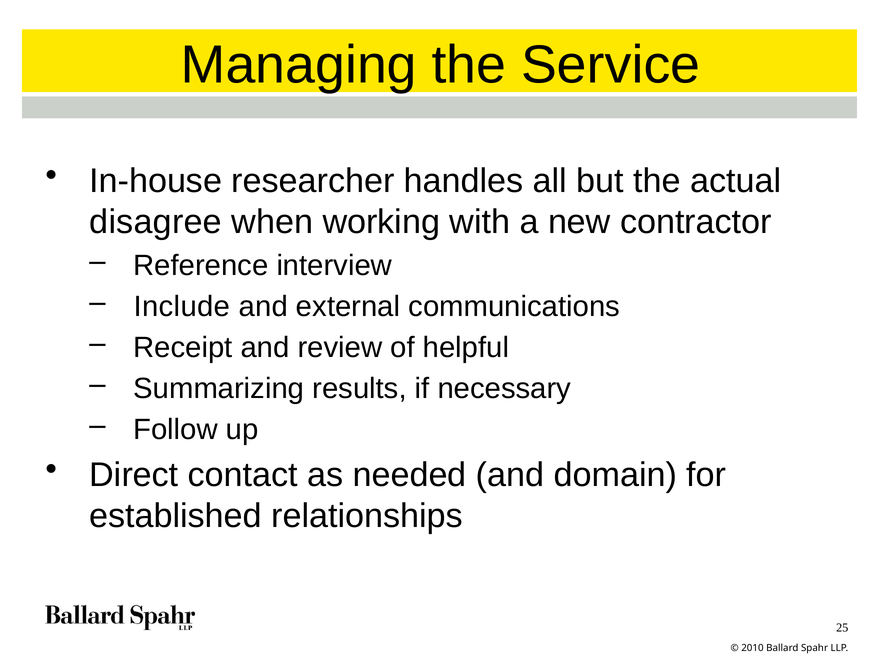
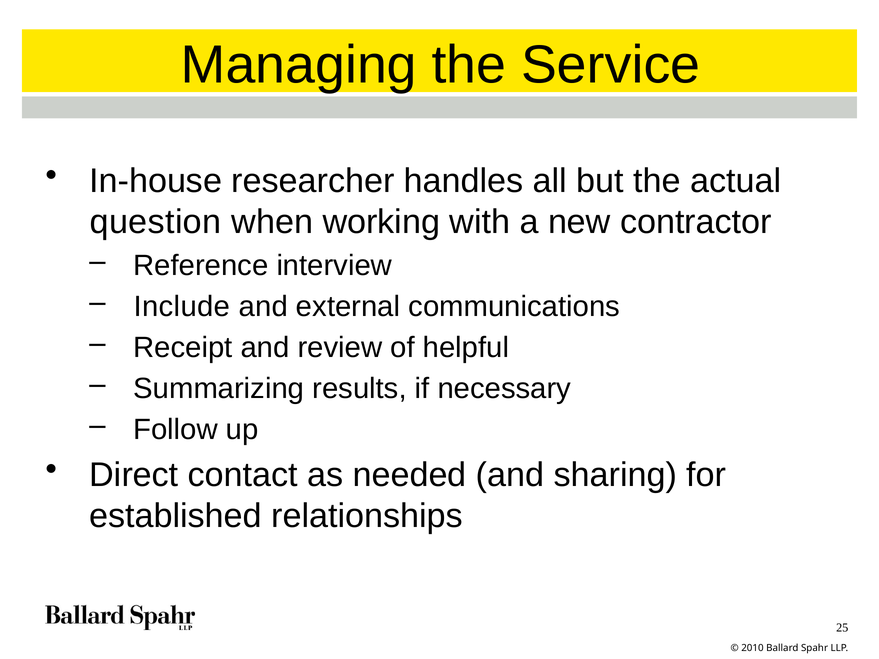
disagree: disagree -> question (155, 222)
domain: domain -> sharing (615, 475)
